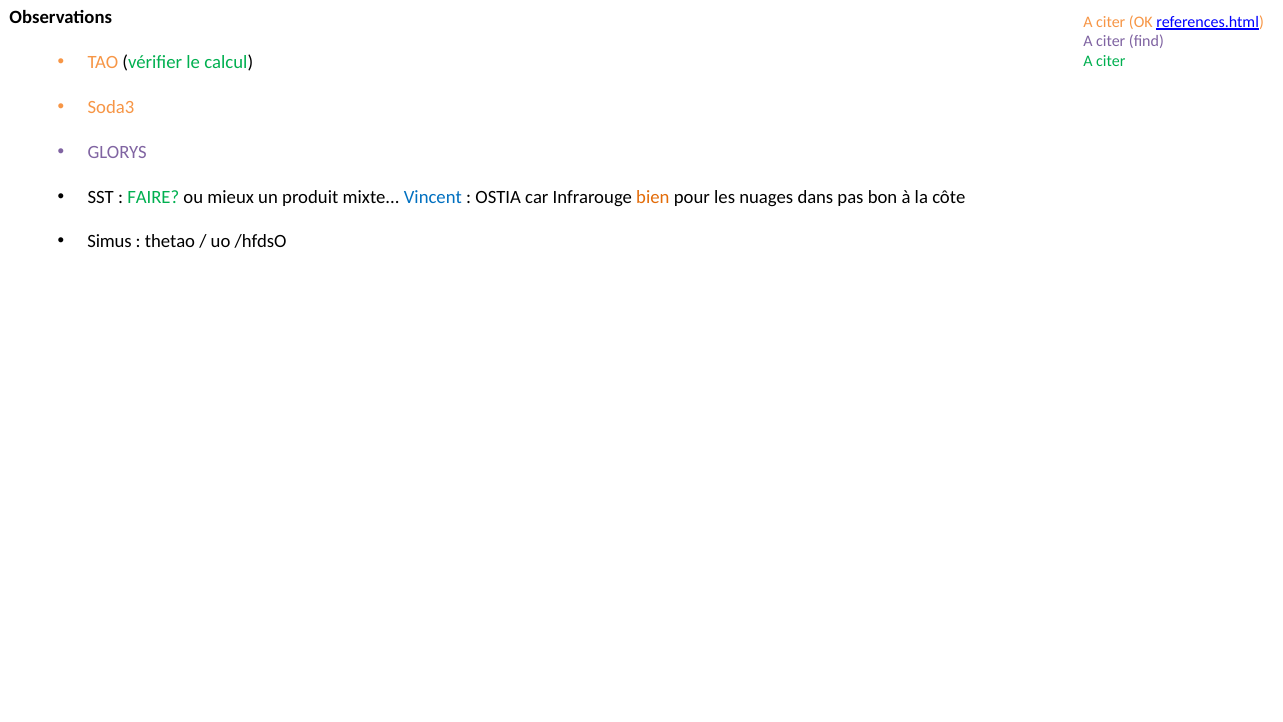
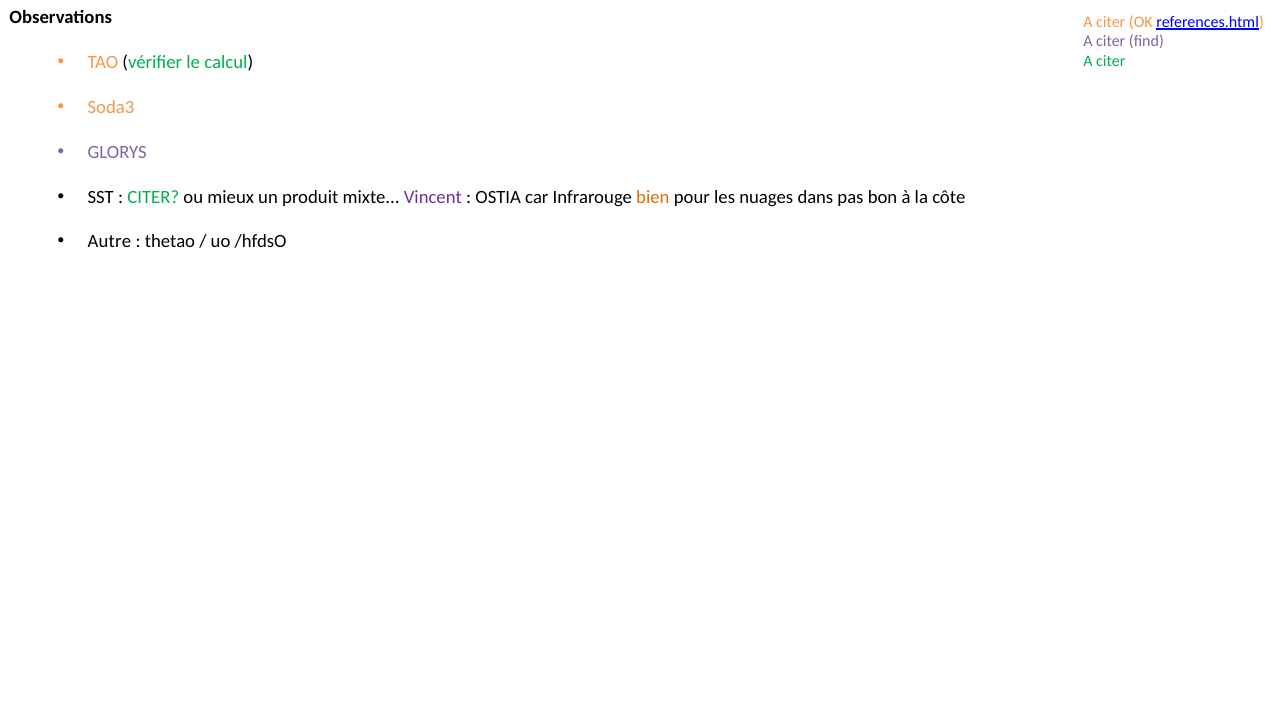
FAIRE: FAIRE -> CITER (153, 197)
Vincent colour: blue -> purple (433, 197)
Simus: Simus -> Autre (109, 242)
